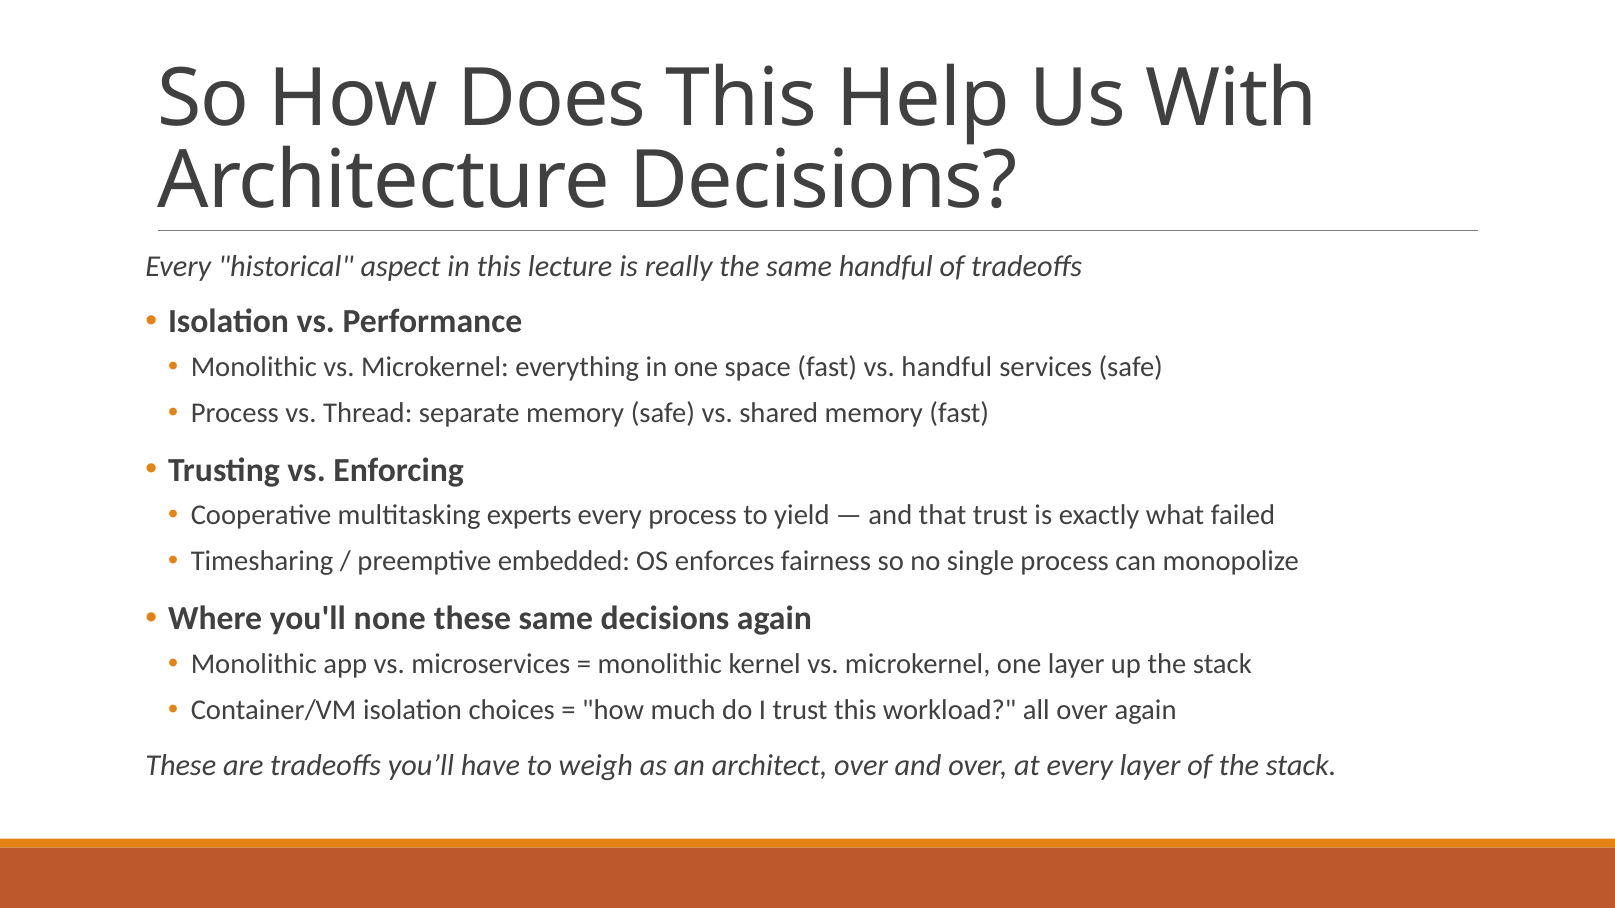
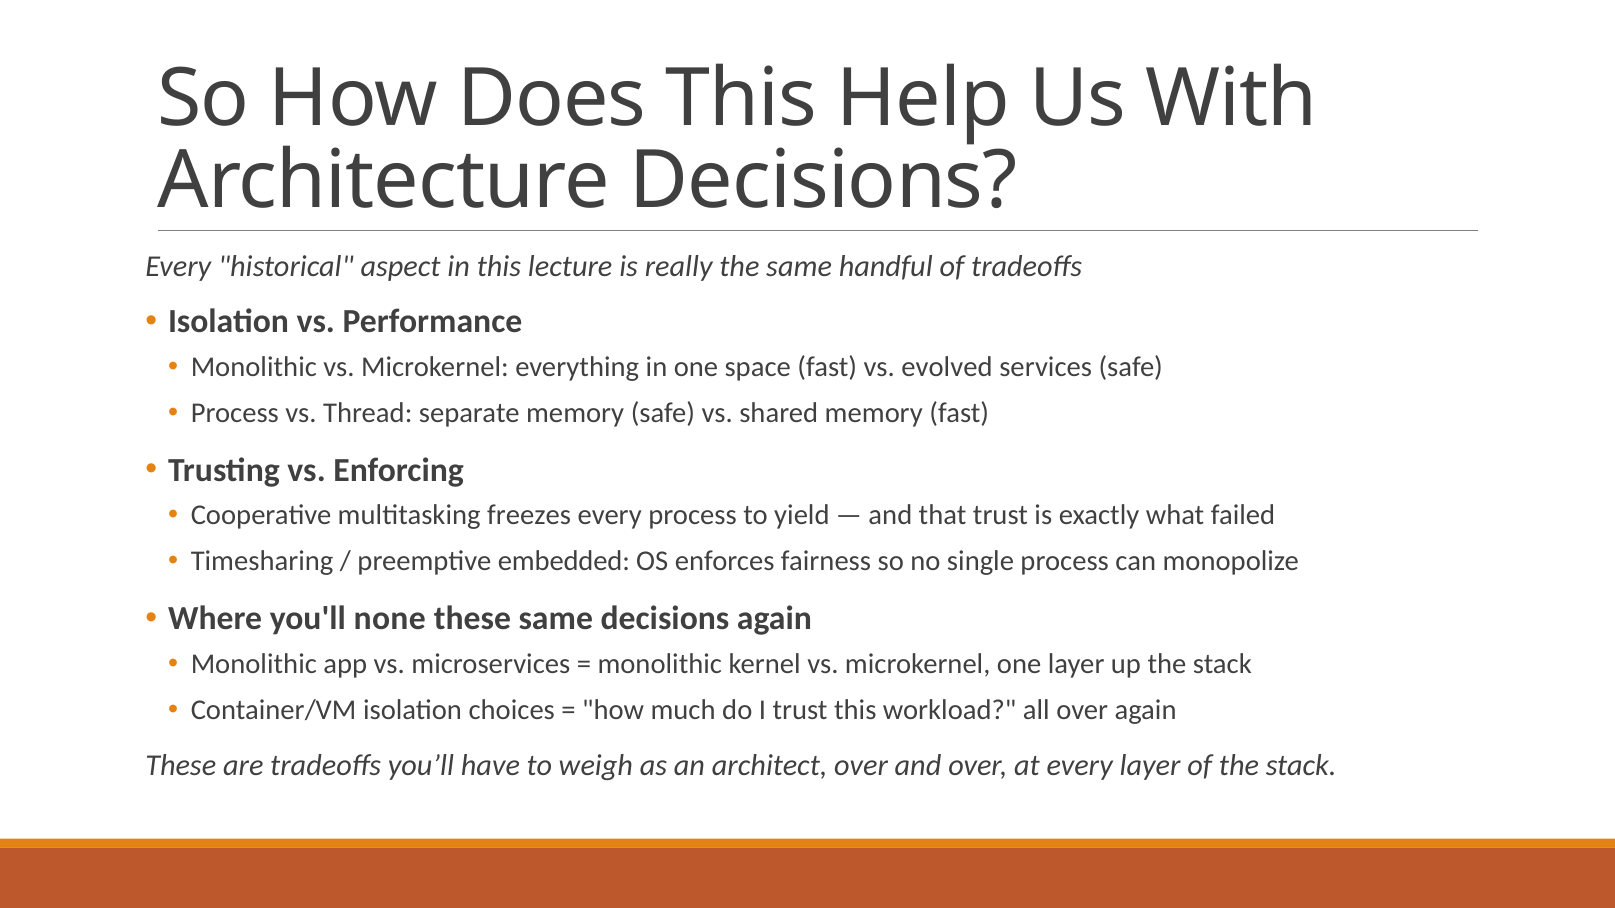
vs handful: handful -> evolved (947, 367)
experts: experts -> freezes (529, 516)
